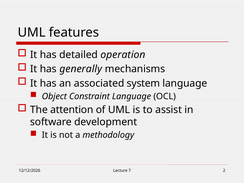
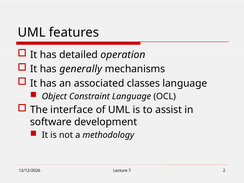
system: system -> classes (143, 83)
attention: attention -> interface (72, 110)
